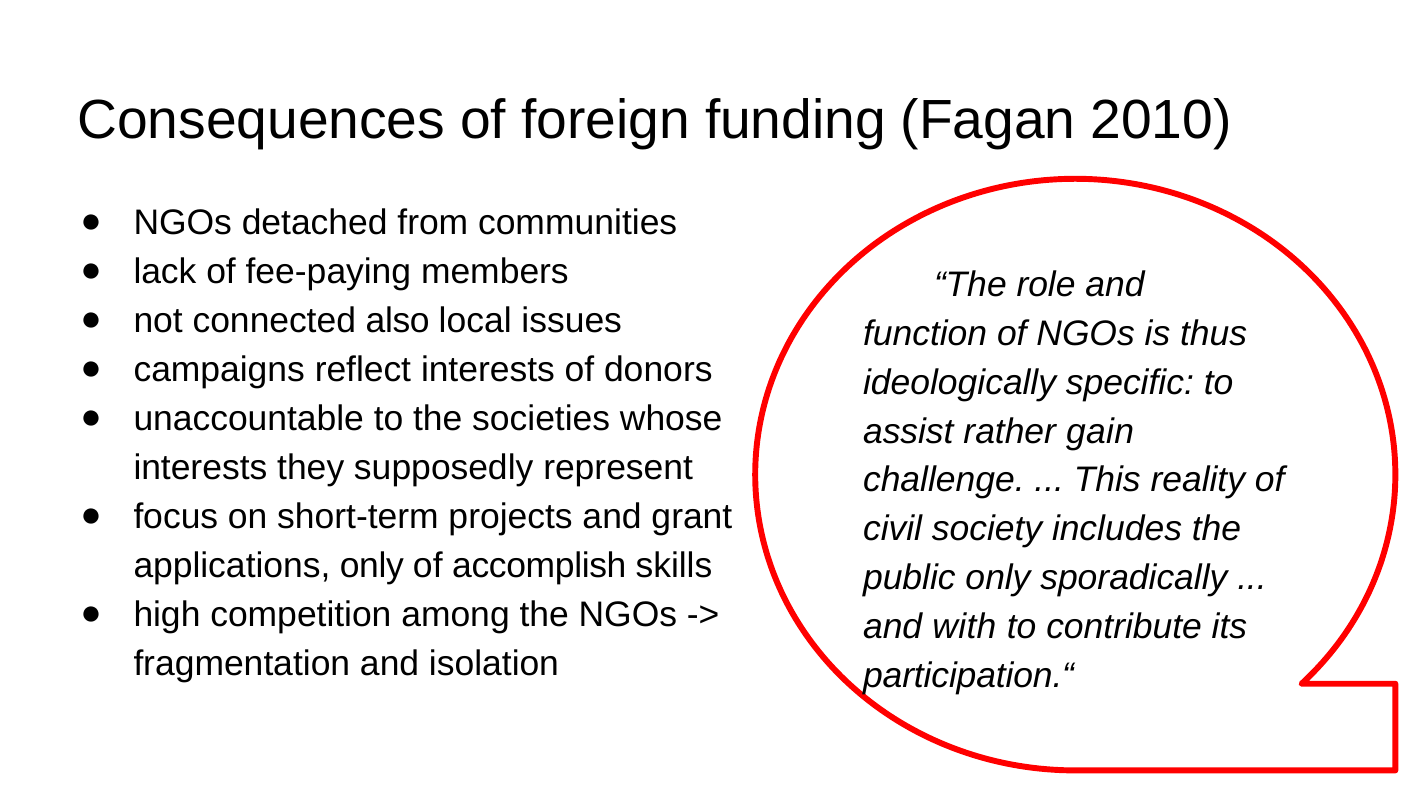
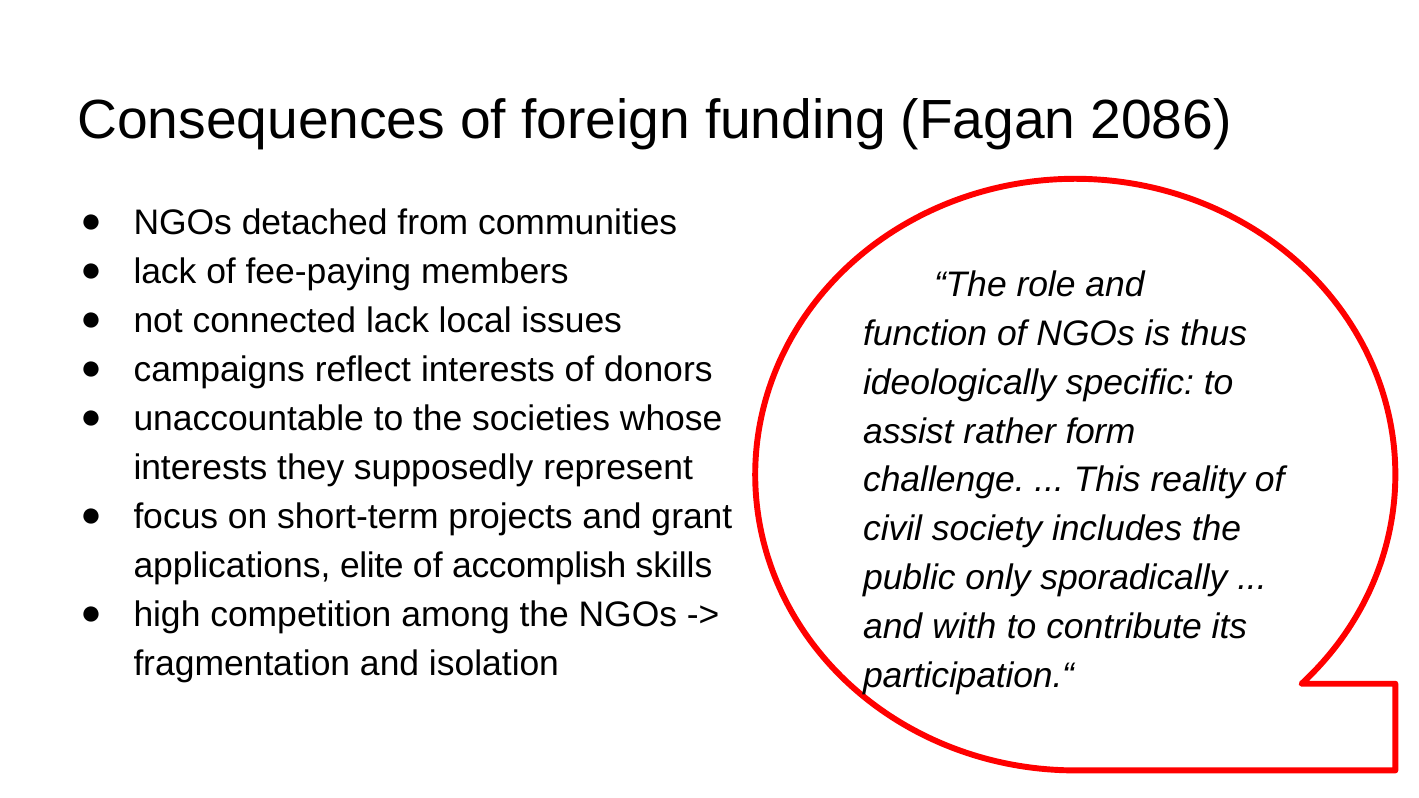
2010: 2010 -> 2086 (1161, 120)
connected also: also -> lack (398, 321)
gain: gain -> form (1100, 431)
applications only: only -> elite (372, 566)
